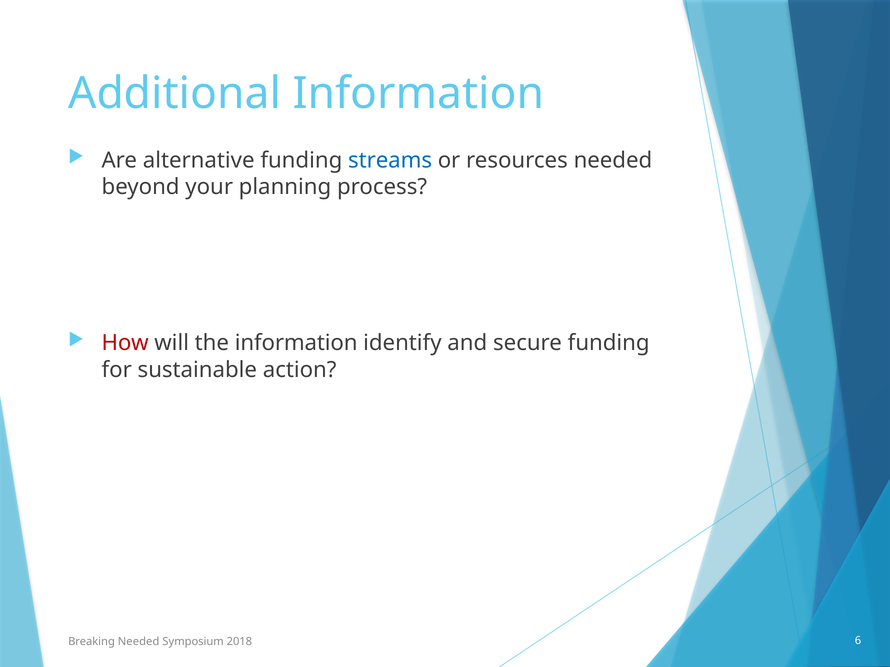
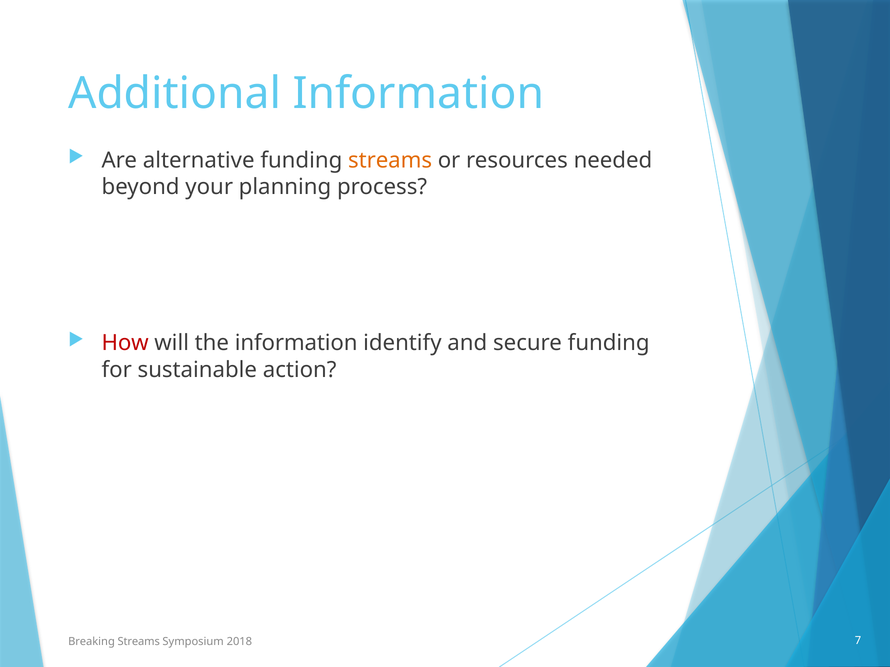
streams colour: blue -> orange (390, 160)
Breaking Needed: Needed -> Streams (139, 642)
6: 6 -> 7 (858, 641)
